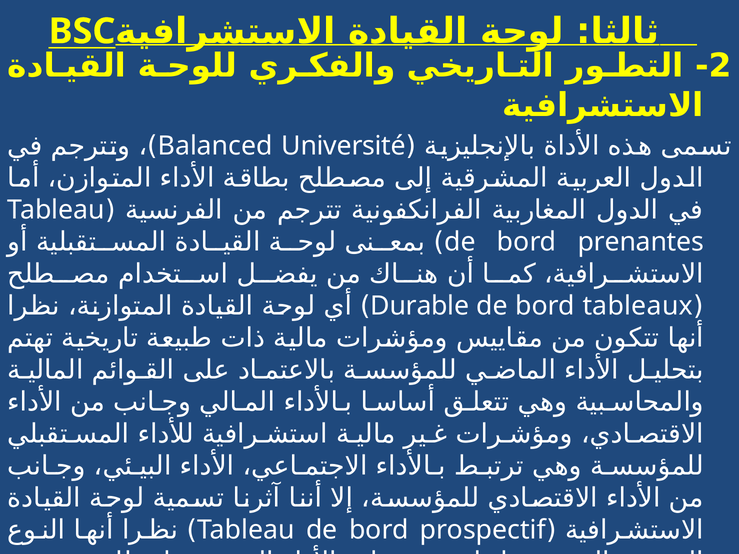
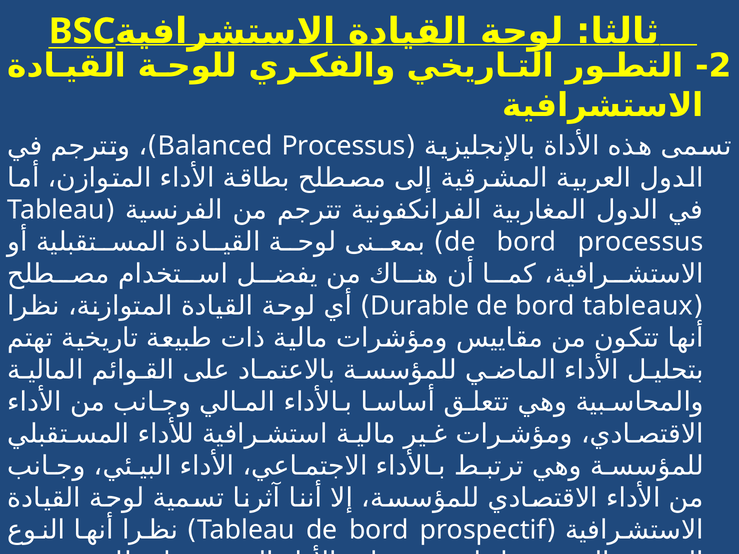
Balanced Université: Université -> Processus (344, 146)
bord prenantes: prenantes -> processus (641, 242)
